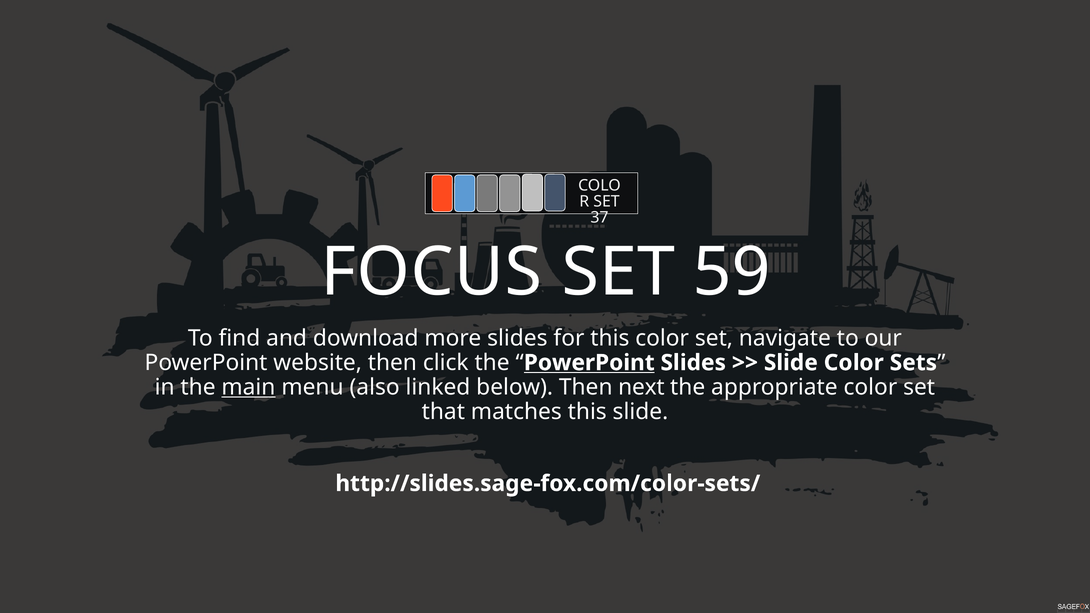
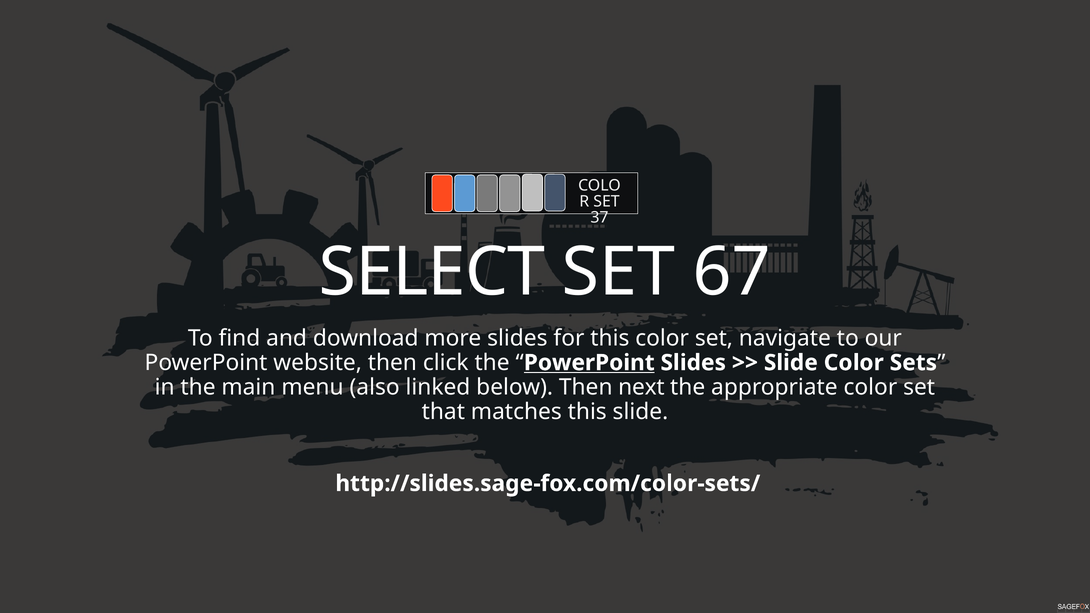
FOCUS: FOCUS -> SELECT (432, 272)
59: 59 -> 67 (732, 272)
main underline: present -> none (248, 387)
